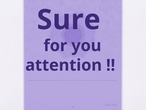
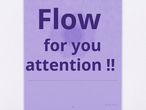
Sure: Sure -> Flow (69, 20)
